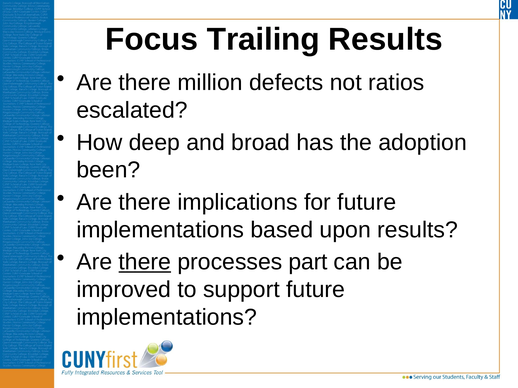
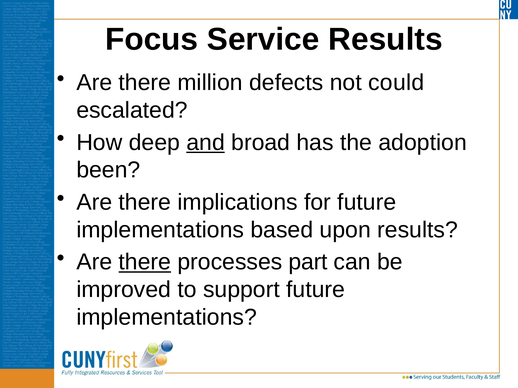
Trailing: Trailing -> Service (263, 39)
ratios: ratios -> could (396, 83)
and underline: none -> present (206, 143)
